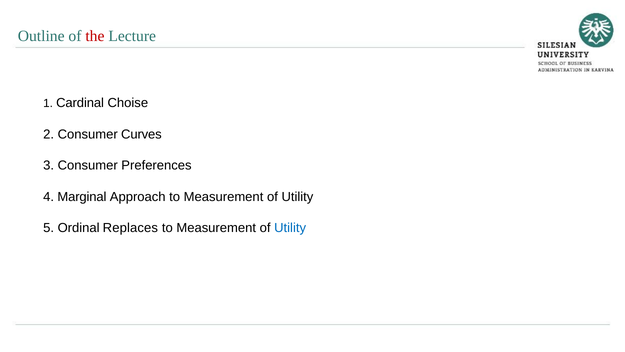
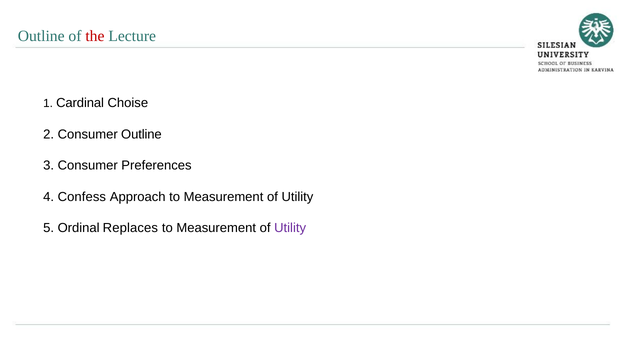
Consumer Curves: Curves -> Outline (141, 134)
Marginal: Marginal -> Confess (82, 197)
Utility colour: blue -> purple (290, 228)
